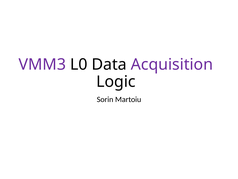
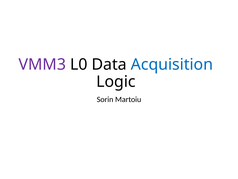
Acquisition colour: purple -> blue (172, 64)
